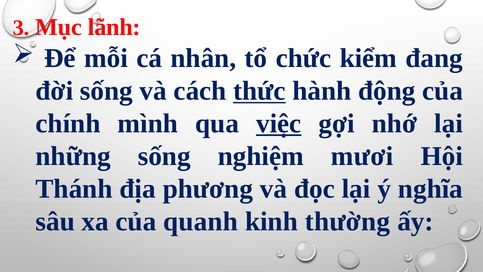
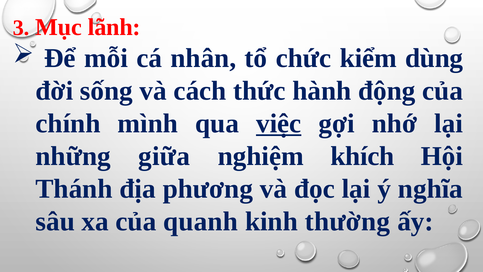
đang: đang -> dùng (434, 58)
thức underline: present -> none (259, 91)
những sống: sống -> giữa (164, 156)
mươi: mươi -> khích (362, 156)
